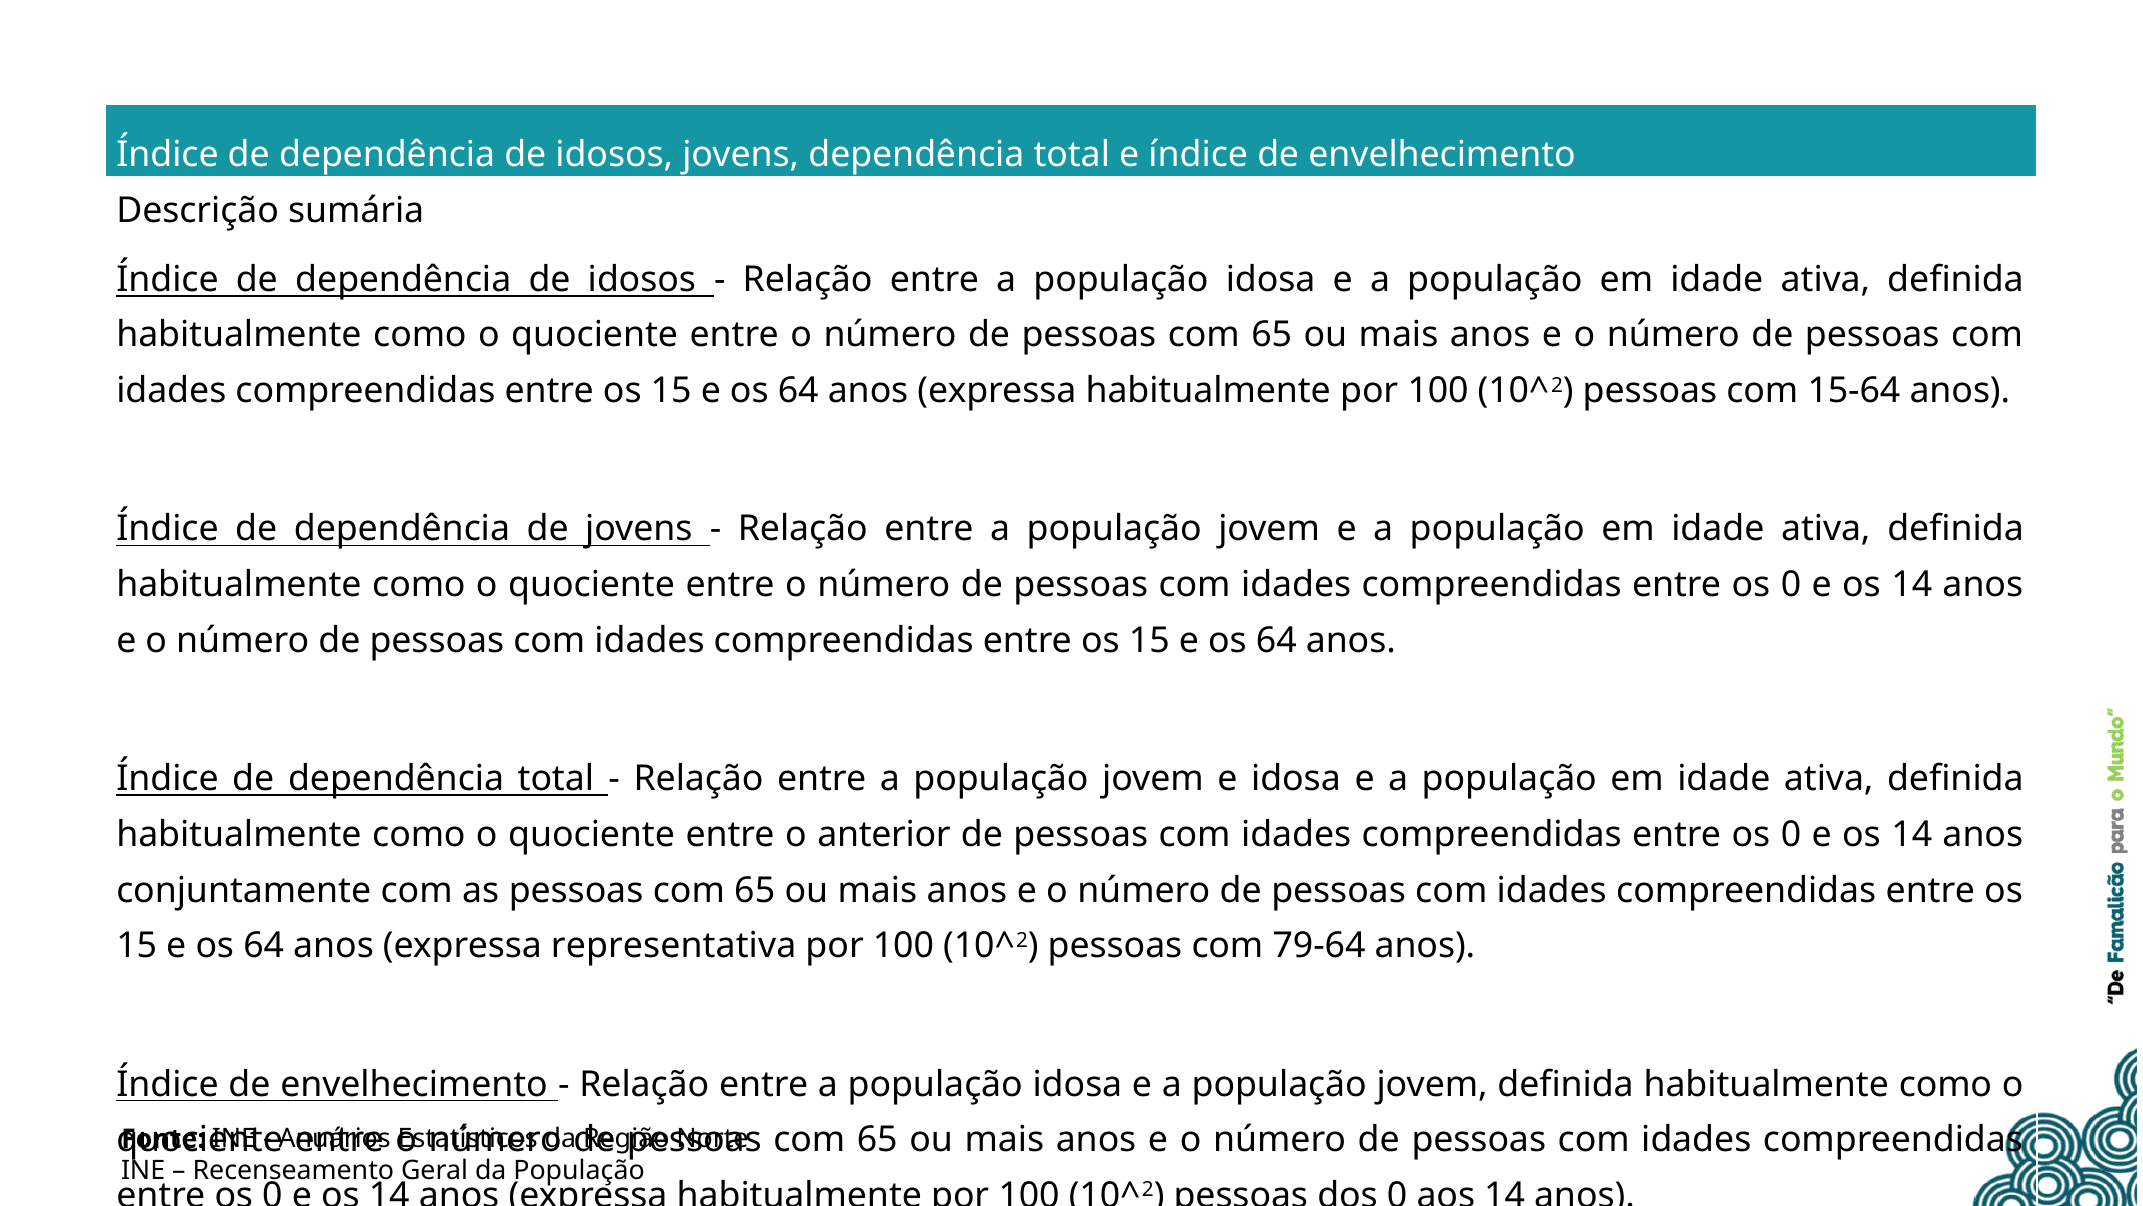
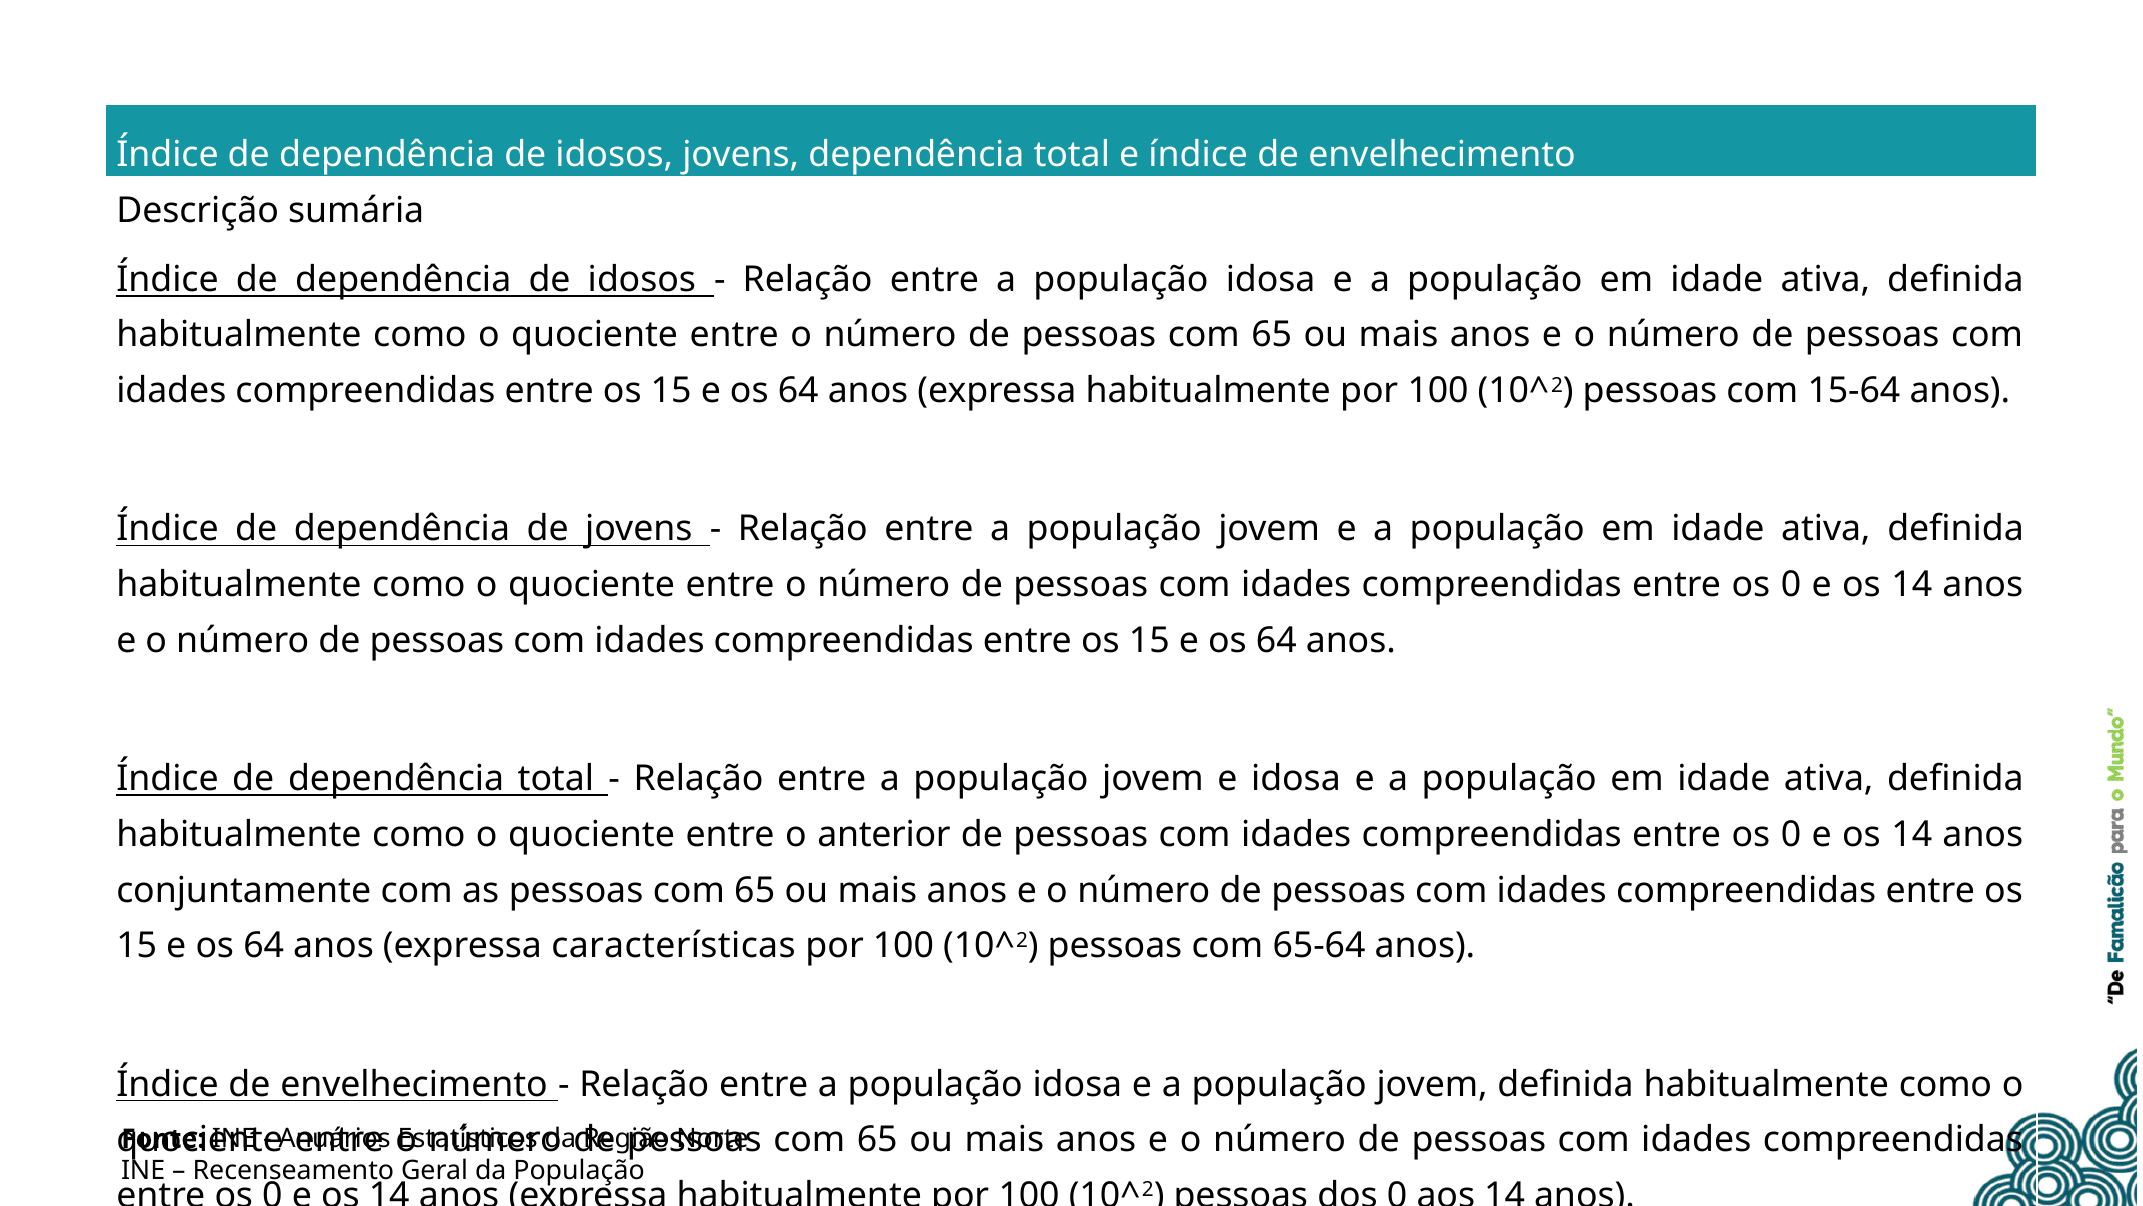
representativa: representativa -> características (673, 946)
79-64: 79-64 -> 65-64 (1319, 946)
